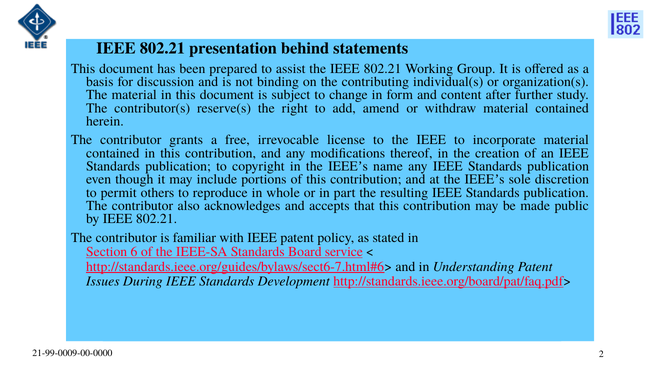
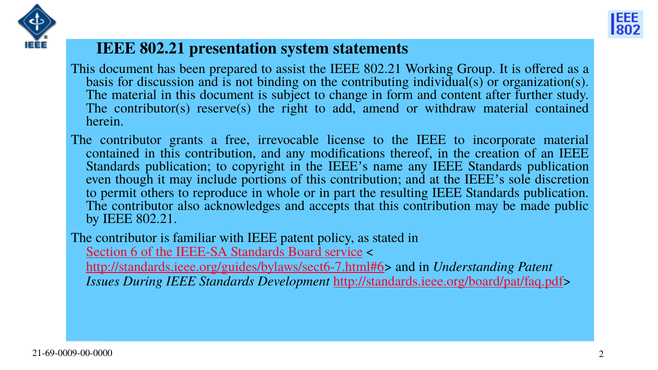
behind: behind -> system (305, 49)
21-99-0009-00-0000: 21-99-0009-00-0000 -> 21-69-0009-00-0000 (72, 353)
